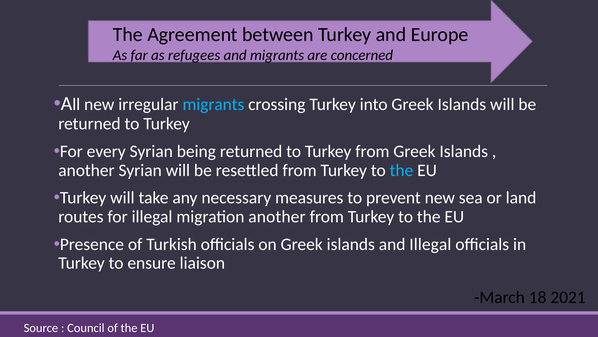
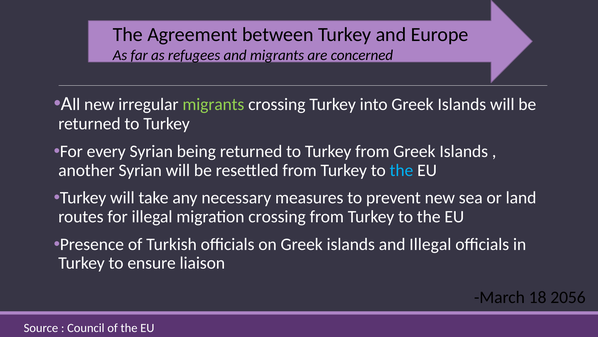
migrants colour: light blue -> light green (213, 104)
migration another: another -> crossing (277, 216)
2021: 2021 -> 2056 (568, 297)
